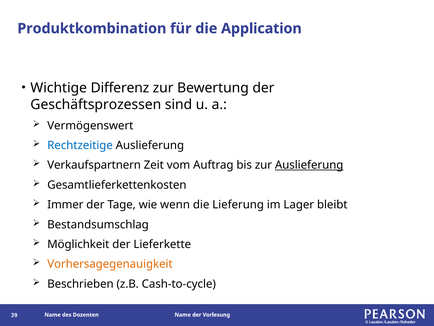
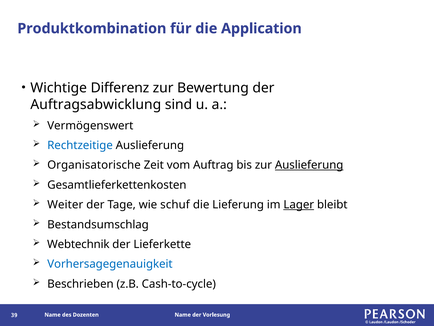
Geschäftsprozessen: Geschäftsprozessen -> Auftragsabwicklung (96, 104)
Verkaufspartnern: Verkaufspartnern -> Organisatorische (94, 165)
Immer: Immer -> Weiter (65, 204)
wenn: wenn -> schuf (175, 204)
Lager underline: none -> present (299, 204)
Möglichkeit: Möglichkeit -> Webtechnik (78, 244)
Vorhersagegenauigkeit colour: orange -> blue (110, 264)
